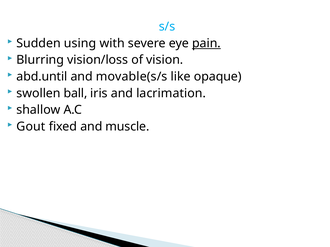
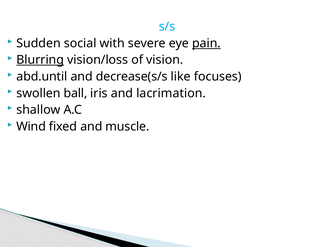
using: using -> social (80, 43)
Blurring underline: none -> present (40, 60)
movable(s/s: movable(s/s -> decrease(s/s (132, 77)
opaque: opaque -> focuses (218, 77)
Gout: Gout -> Wind (31, 127)
